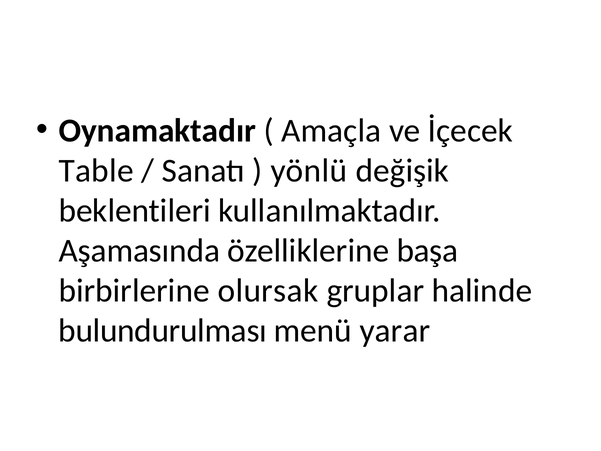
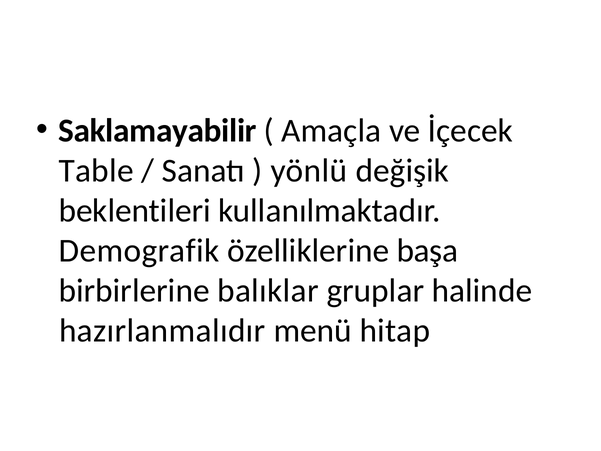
Oynamaktadır: Oynamaktadır -> Saklamayabilir (157, 131)
Aşamasında: Aşamasında -> Demografik (139, 251)
olursak: olursak -> balıklar (268, 291)
bulundurulması: bulundurulması -> hazırlanmalıdır (162, 331)
yarar: yarar -> hitap (395, 331)
